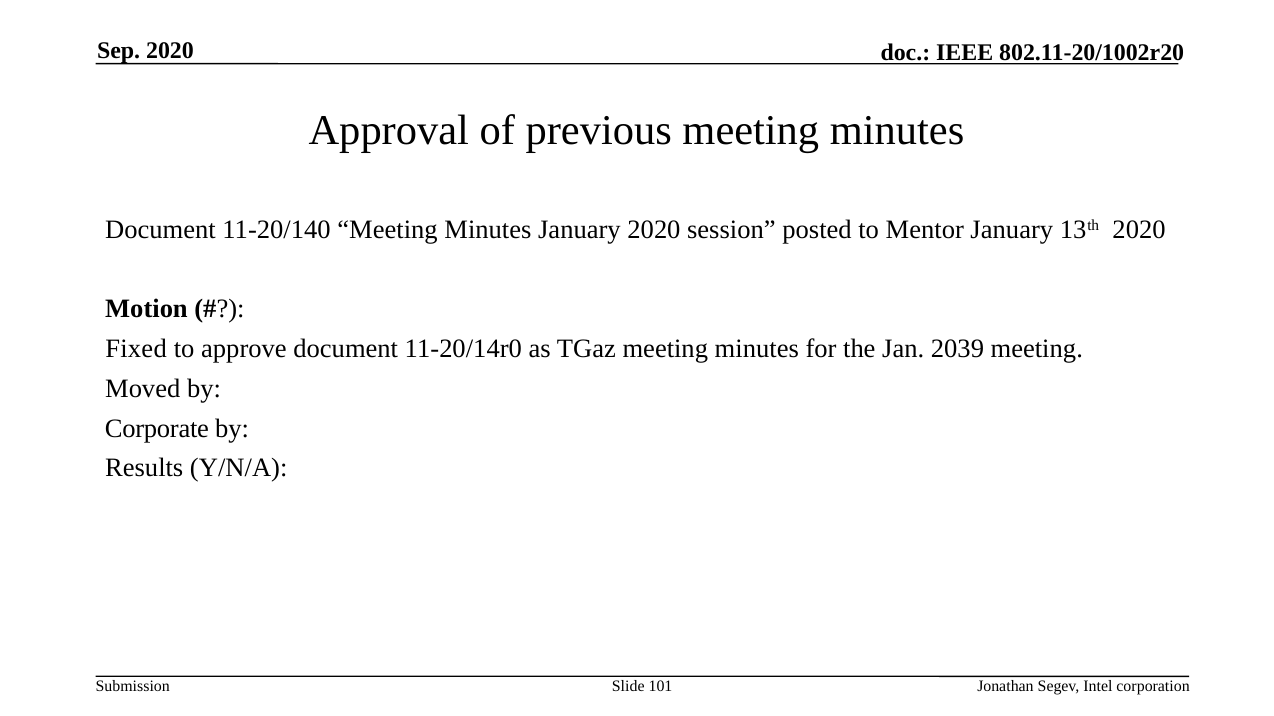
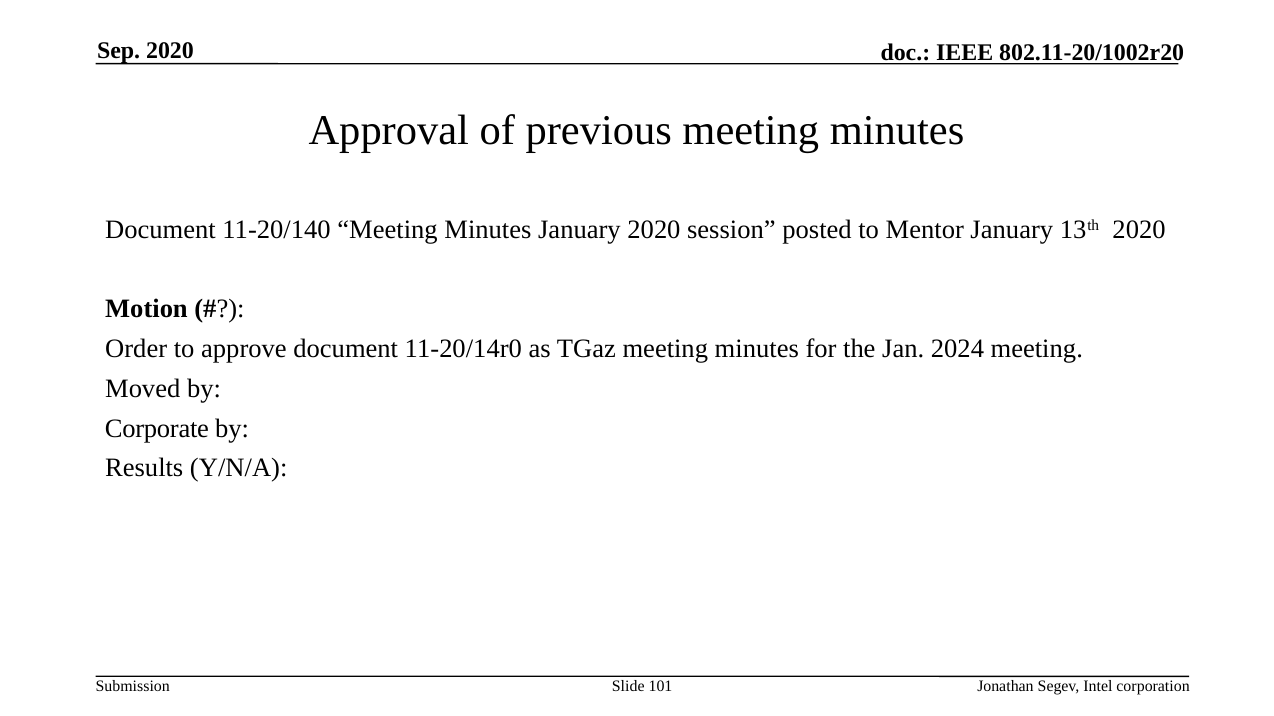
Fixed: Fixed -> Order (136, 349)
2039: 2039 -> 2024 (957, 349)
